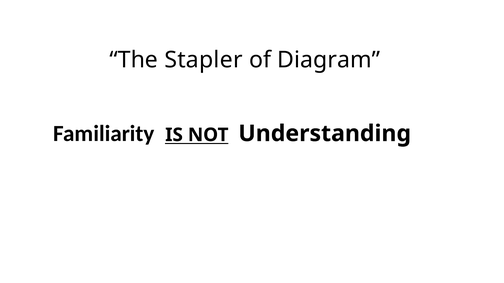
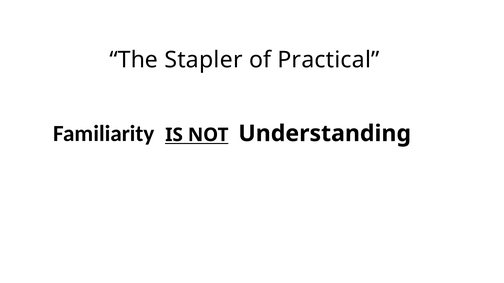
Diagram: Diagram -> Practical (329, 60)
